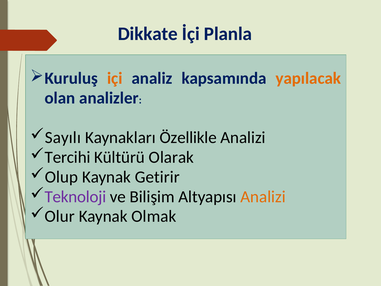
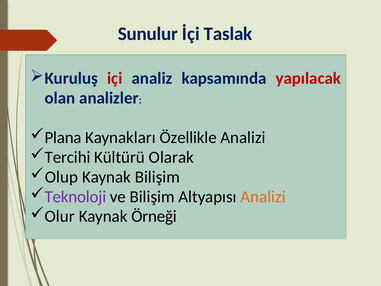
Dikkate: Dikkate -> Sunulur (148, 34)
Planla: Planla -> Taslak (228, 34)
içi colour: orange -> red (115, 78)
yapılacak colour: orange -> red (308, 78)
Sayılı: Sayılı -> Plana (63, 137)
Kaynak Getirir: Getirir -> Bilişim (157, 177)
Olmak: Olmak -> Örneği (154, 216)
